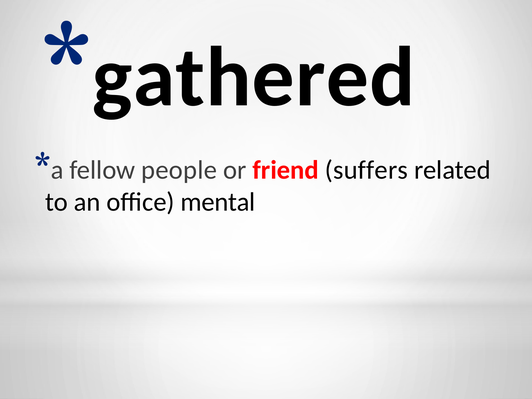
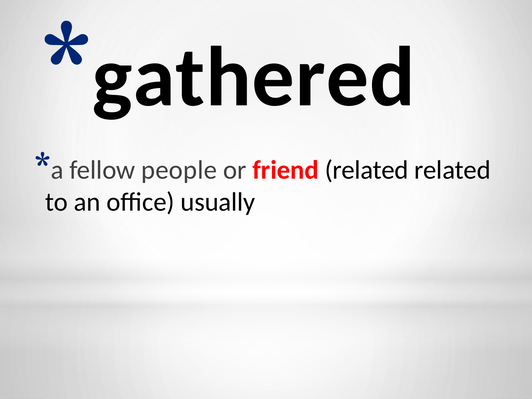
friend suffers: suffers -> related (367, 170)
mental: mental -> usually (218, 202)
